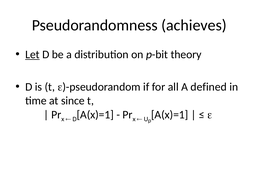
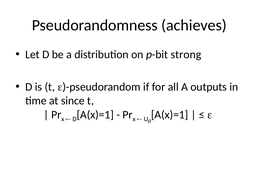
Let underline: present -> none (32, 54)
theory: theory -> strong (186, 54)
defined: defined -> outputs (209, 87)
